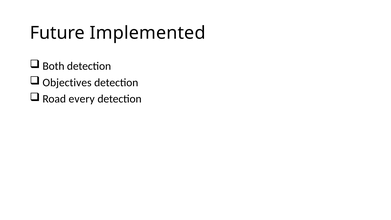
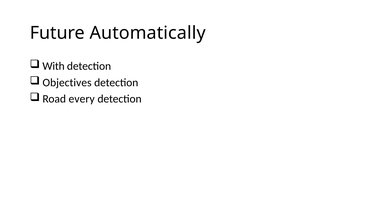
Implemented: Implemented -> Automatically (148, 33)
Both: Both -> With (54, 66)
